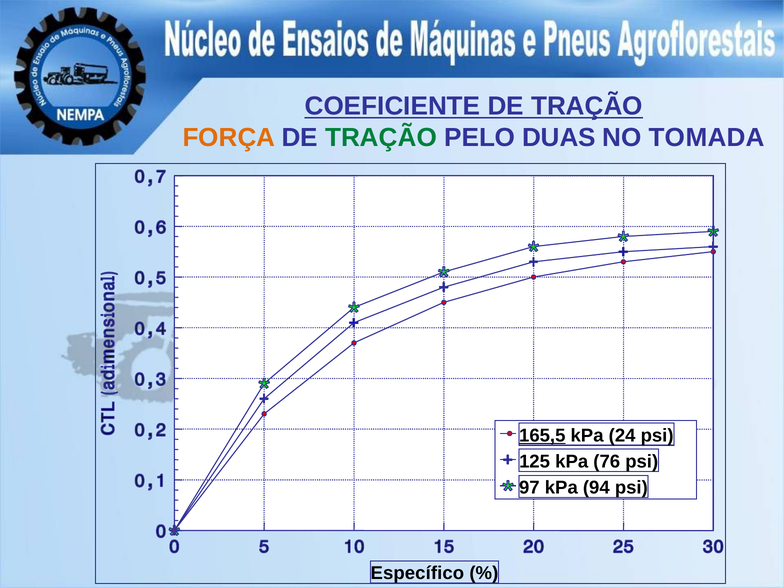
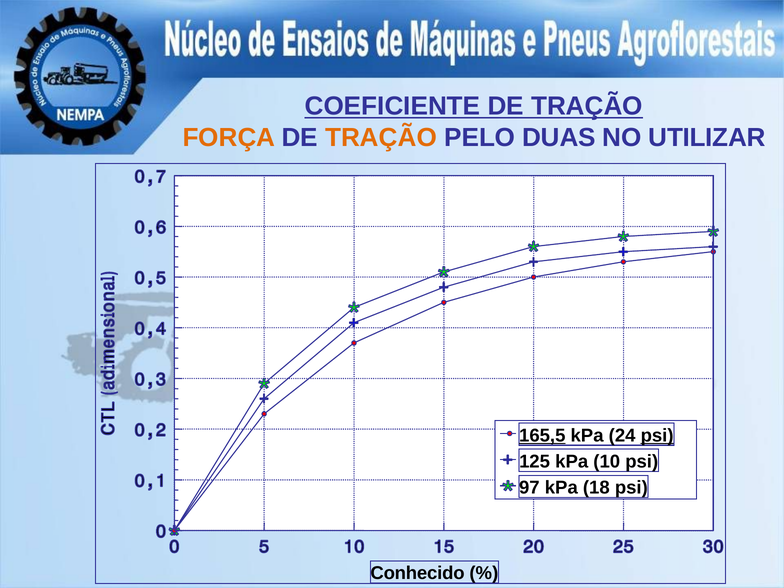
TRAÇÃO colour: green -> orange (381, 138)
TOMADA: TOMADA -> UTILIZAR (707, 138)
psi underline: none -> present (657, 435)
76: 76 -> 10 (607, 462)
94: 94 -> 18 (596, 488)
Específico: Específico -> Conhecido (417, 573)
